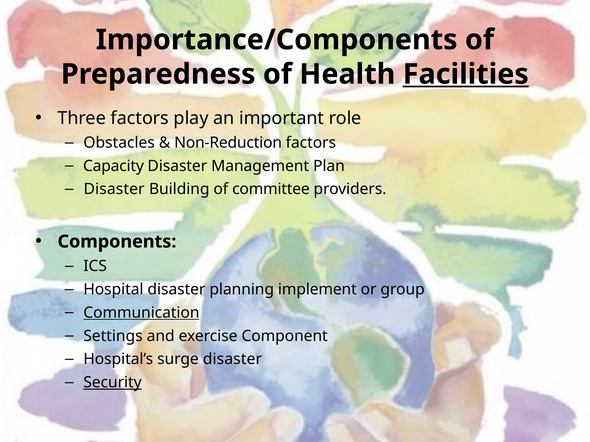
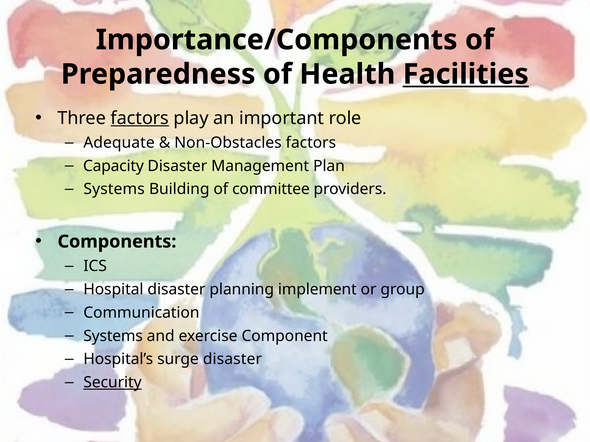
factors underline: none -> present (140, 118)
Obstacles: Obstacles -> Adequate (119, 143)
Non-Reduction: Non-Reduction -> Non-Obstacles (228, 143)
Disaster: Disaster -> Systems (114, 189)
Communication underline: present -> none (141, 313)
Settings: Settings -> Systems (113, 336)
